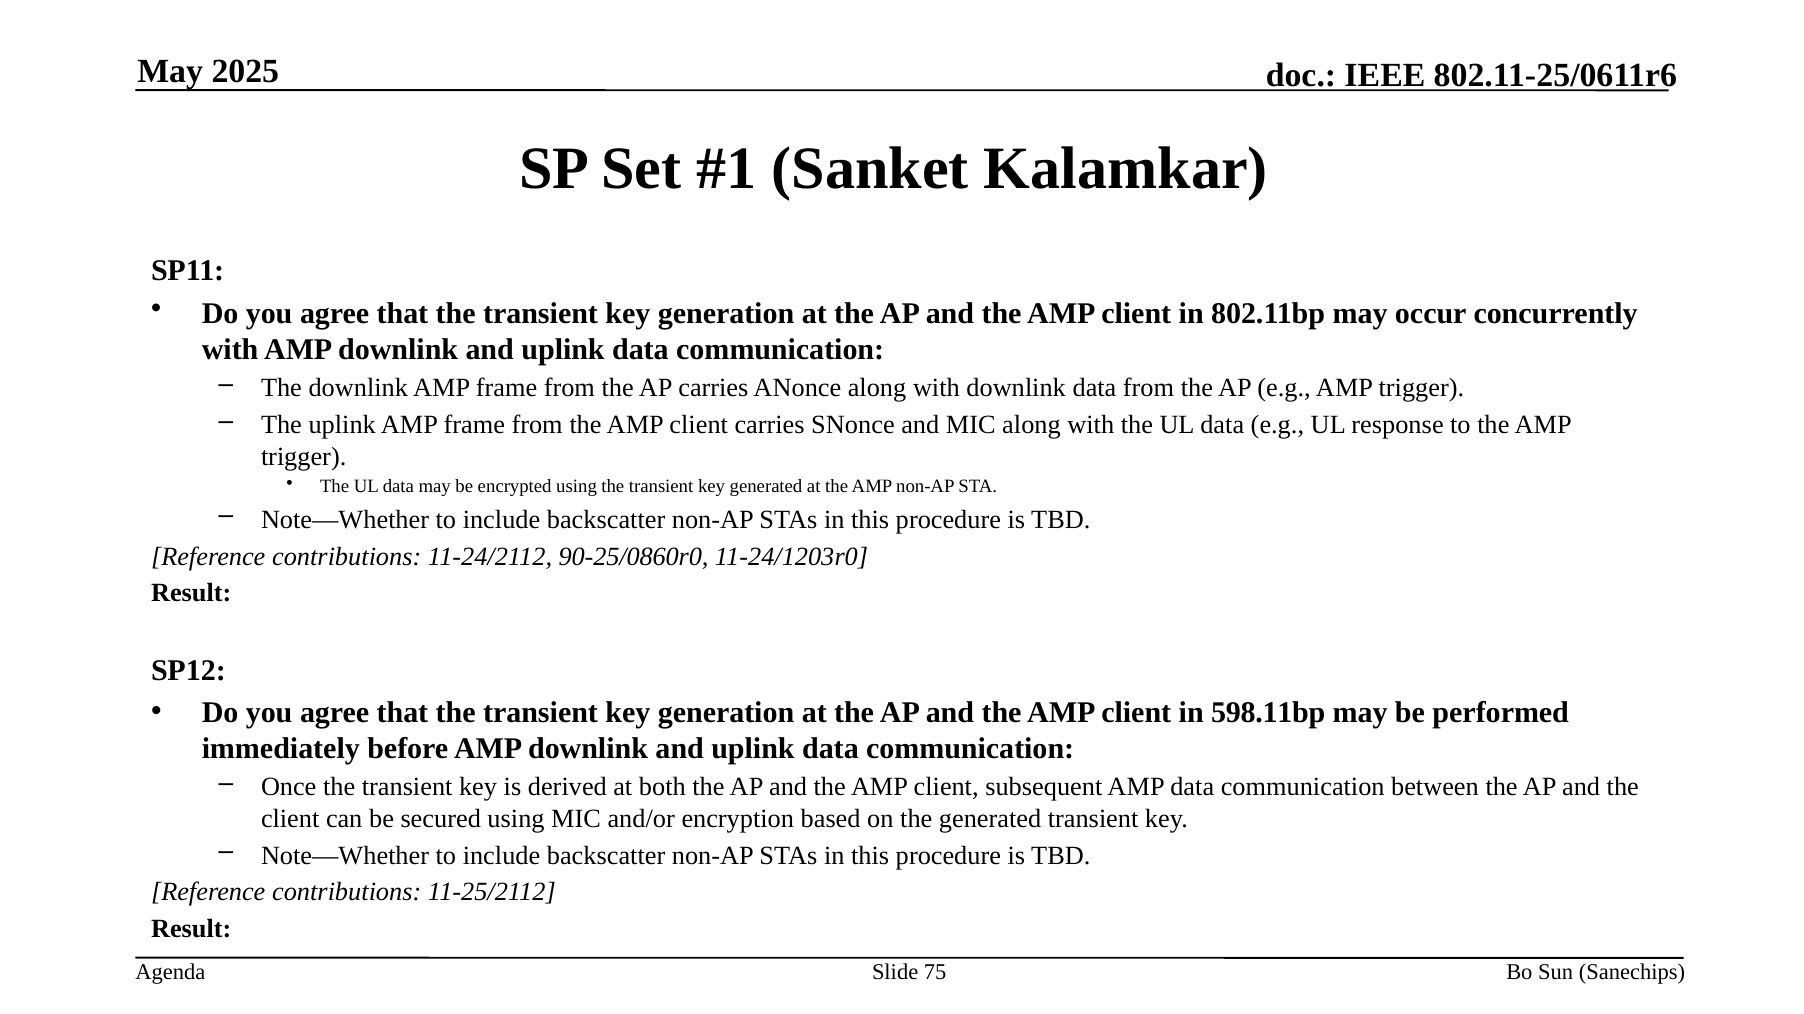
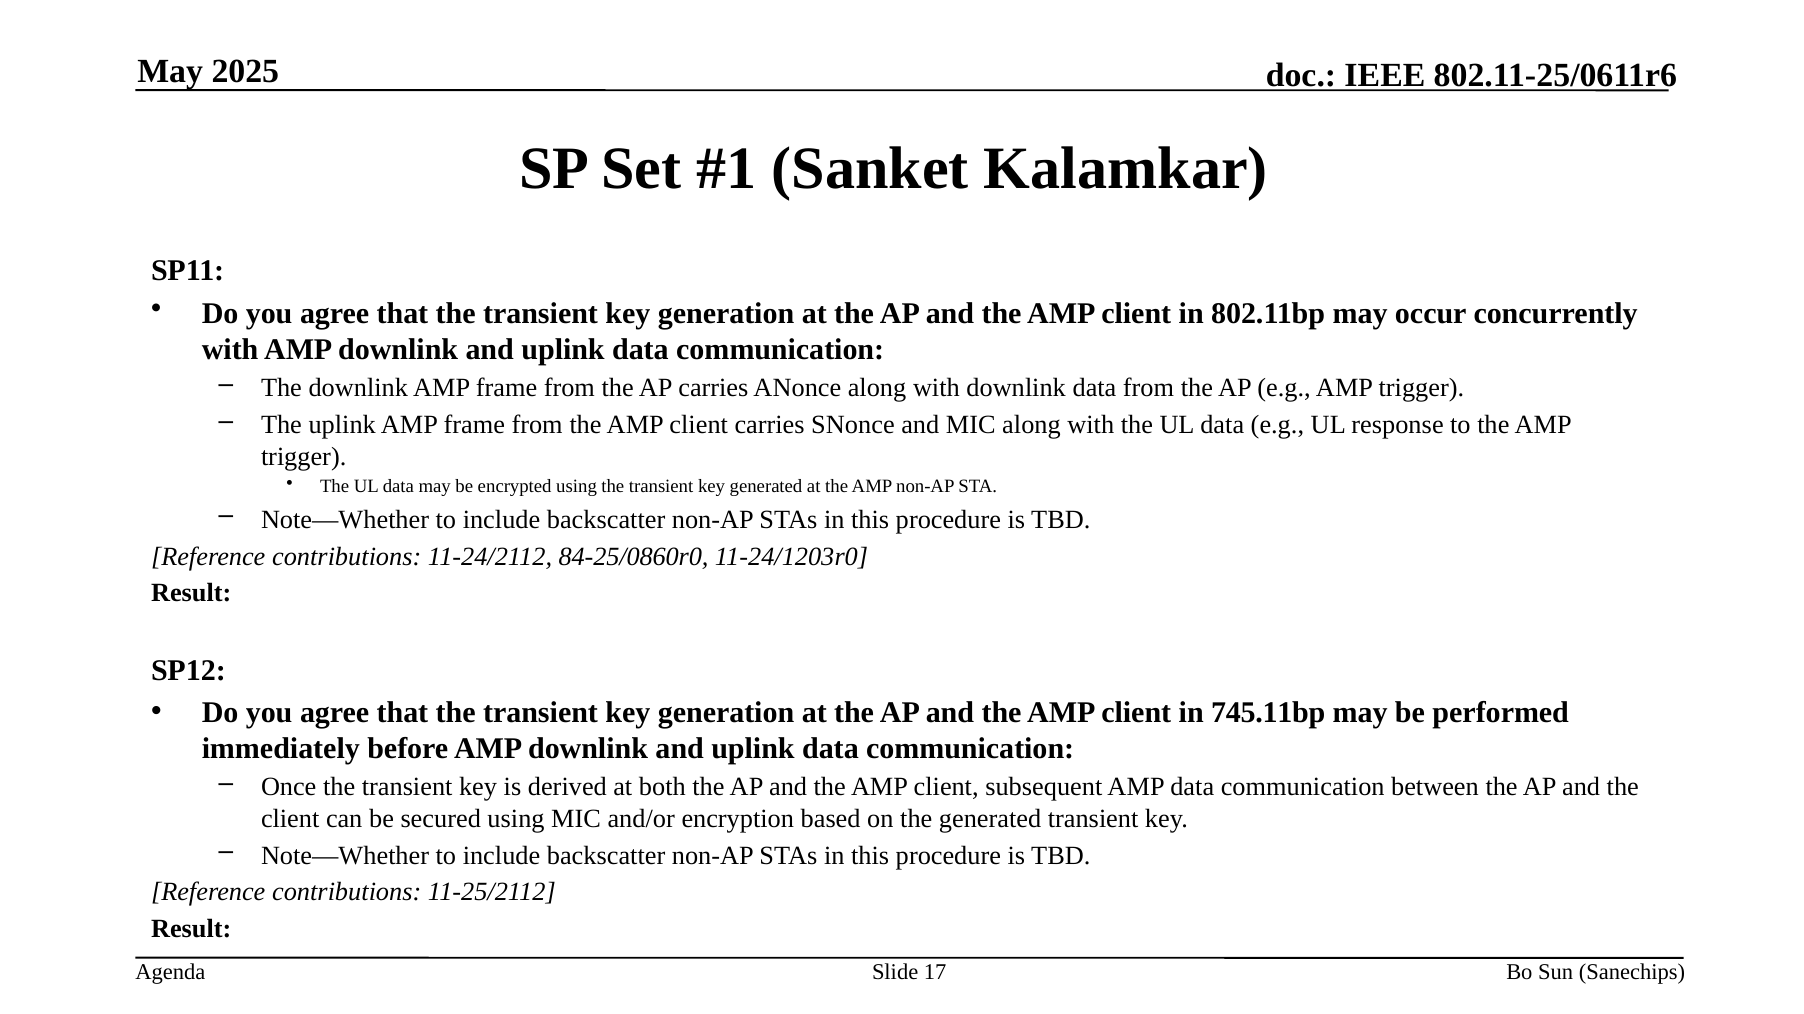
90-25/0860r0: 90-25/0860r0 -> 84-25/0860r0 (633, 557)
598.11bp: 598.11bp -> 745.11bp (1268, 713)
75: 75 -> 17 (935, 973)
